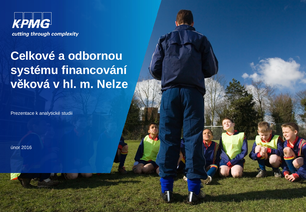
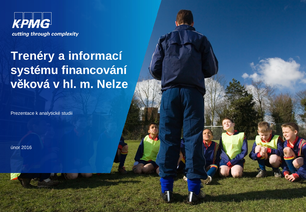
Celkové: Celkové -> Trenéry (33, 56)
odbornou: odbornou -> informací (95, 56)
